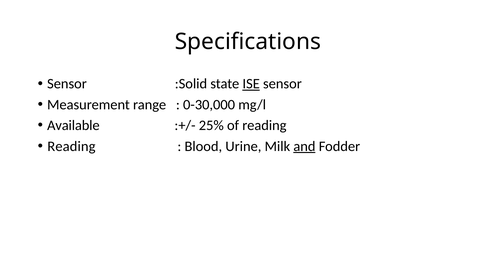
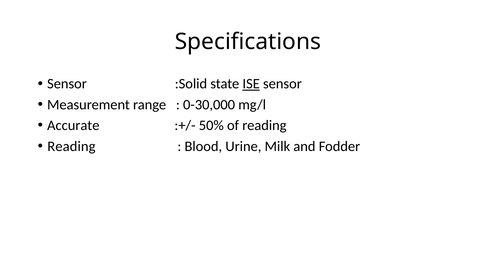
Available: Available -> Accurate (73, 125)
25%: 25% -> 50% (211, 125)
and underline: present -> none (304, 146)
